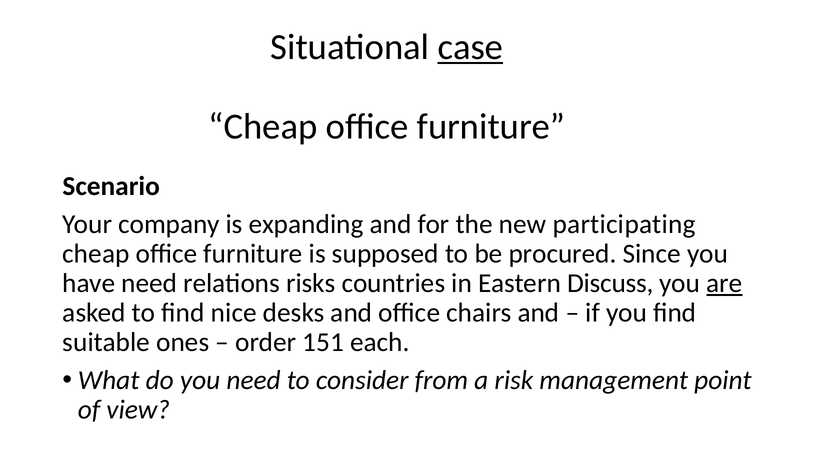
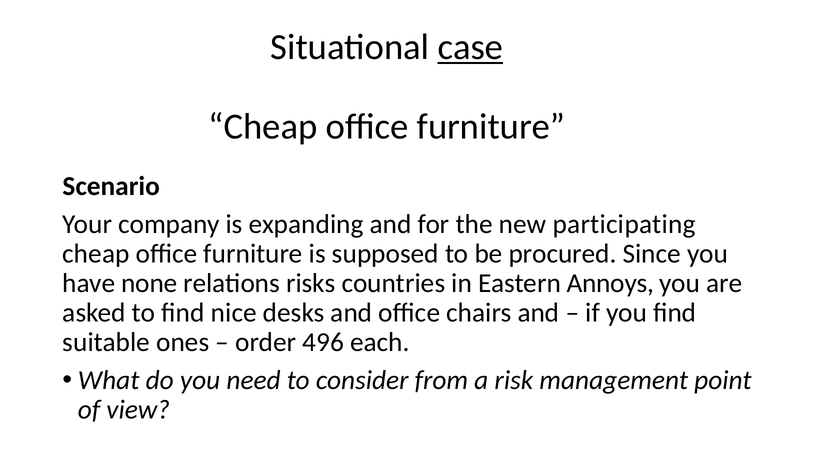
have need: need -> none (149, 283)
Discuss: Discuss -> Annoys (610, 283)
are underline: present -> none (724, 283)
151: 151 -> 496 (323, 343)
